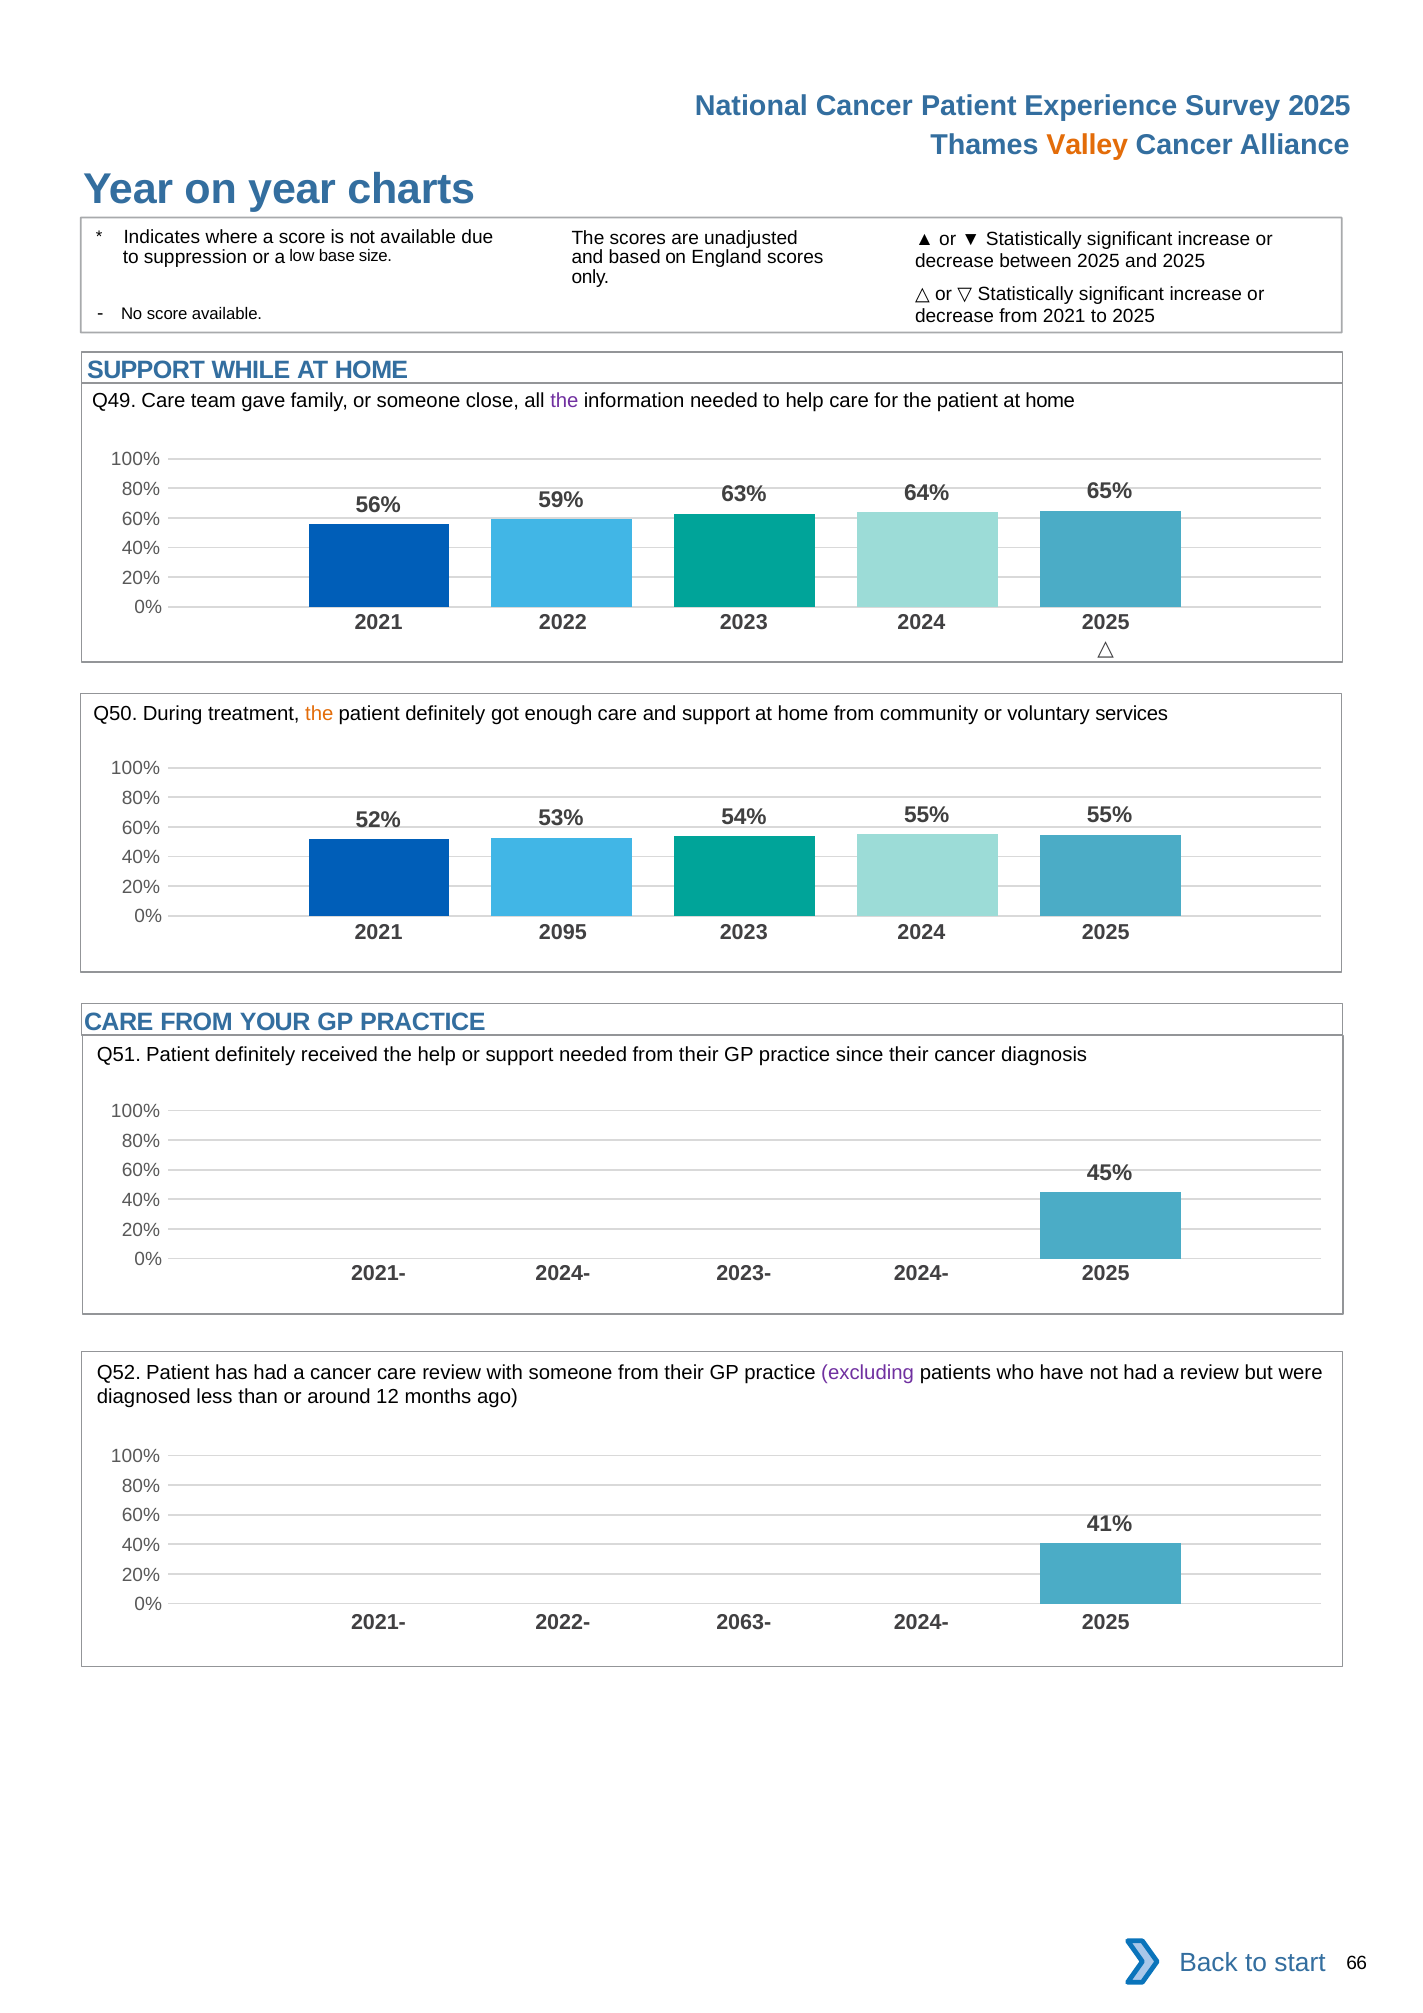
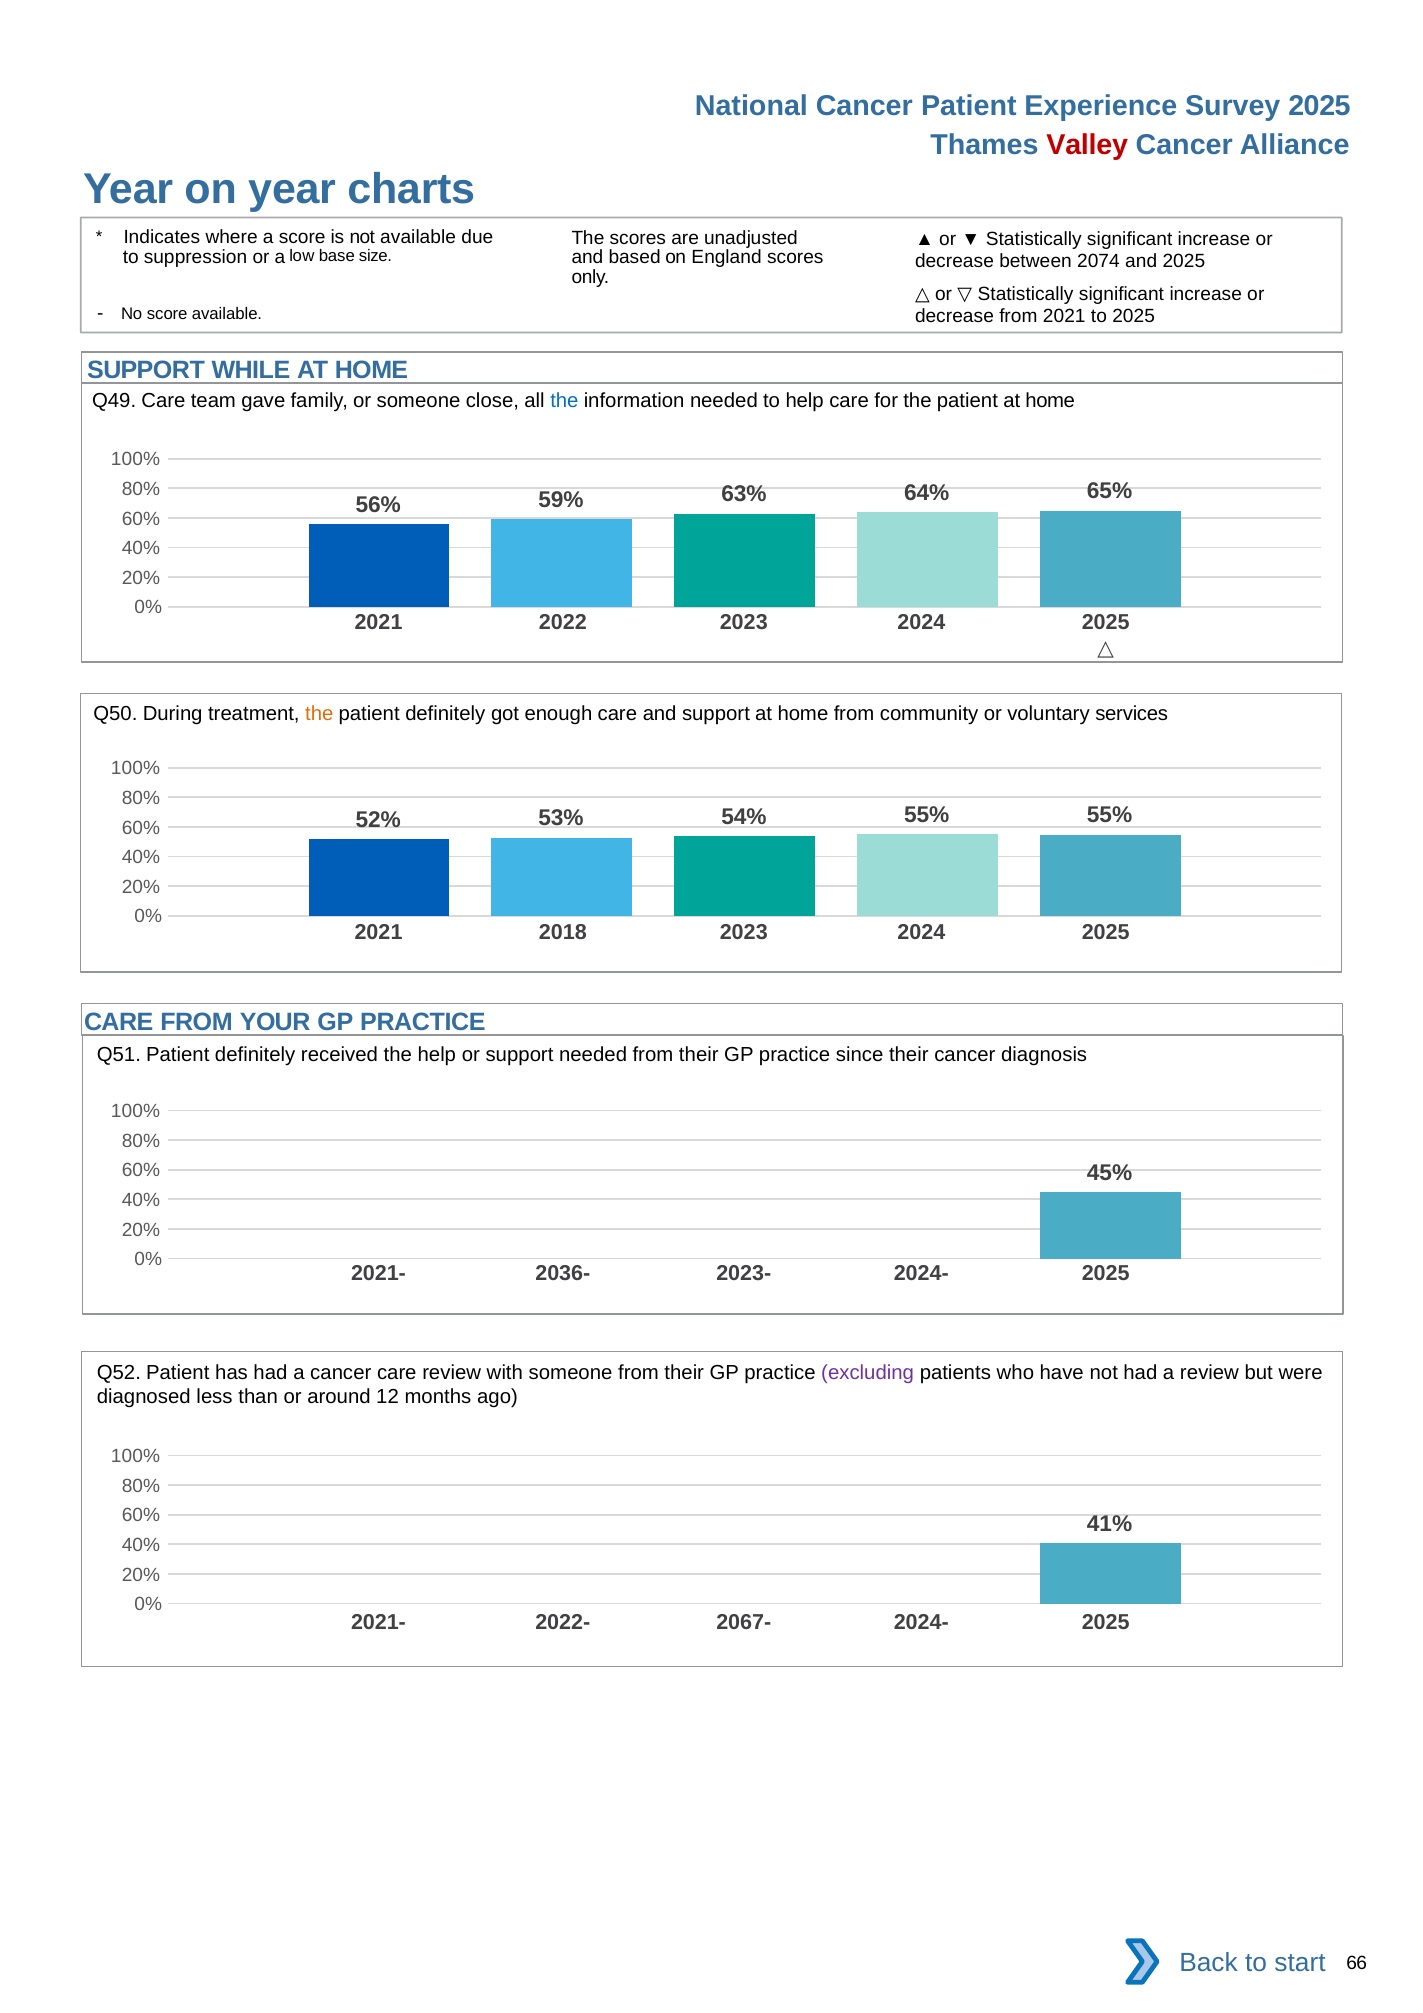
Valley colour: orange -> red (1087, 145)
between 2025: 2025 -> 2074 (1098, 261)
the colour: purple -> blue (564, 400)
2095: 2095 -> 2018 (563, 932)
2021- 2024-: 2024- -> 2036- (563, 1274)
2063-: 2063- -> 2067- (744, 1623)
